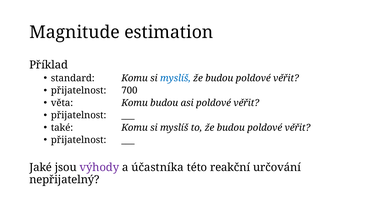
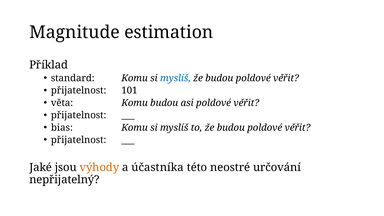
700: 700 -> 101 (129, 91)
také: také -> bias (62, 128)
výhody colour: purple -> orange (99, 168)
reakční: reakční -> neostré (230, 168)
